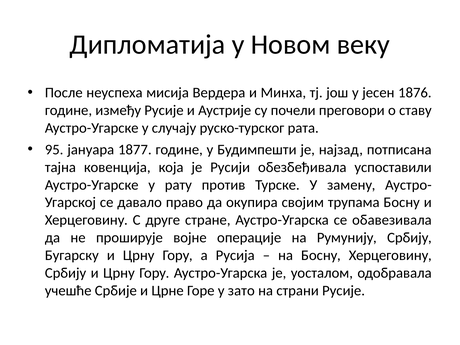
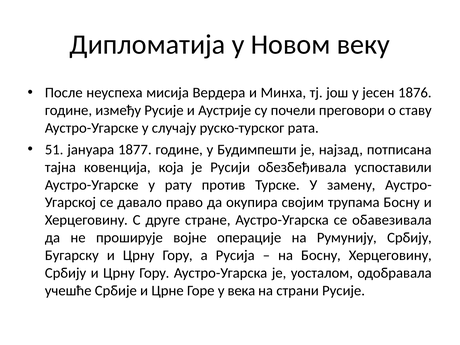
95: 95 -> 51 (54, 150)
зато: зато -> века (241, 291)
